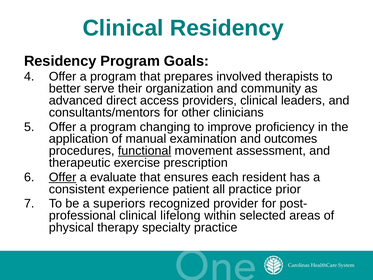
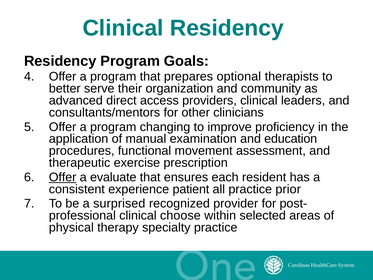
involved: involved -> optional (239, 77)
outcomes: outcomes -> education (291, 139)
functional underline: present -> none (145, 151)
superiors: superiors -> surprised (119, 203)
lifelong: lifelong -> choose (180, 215)
